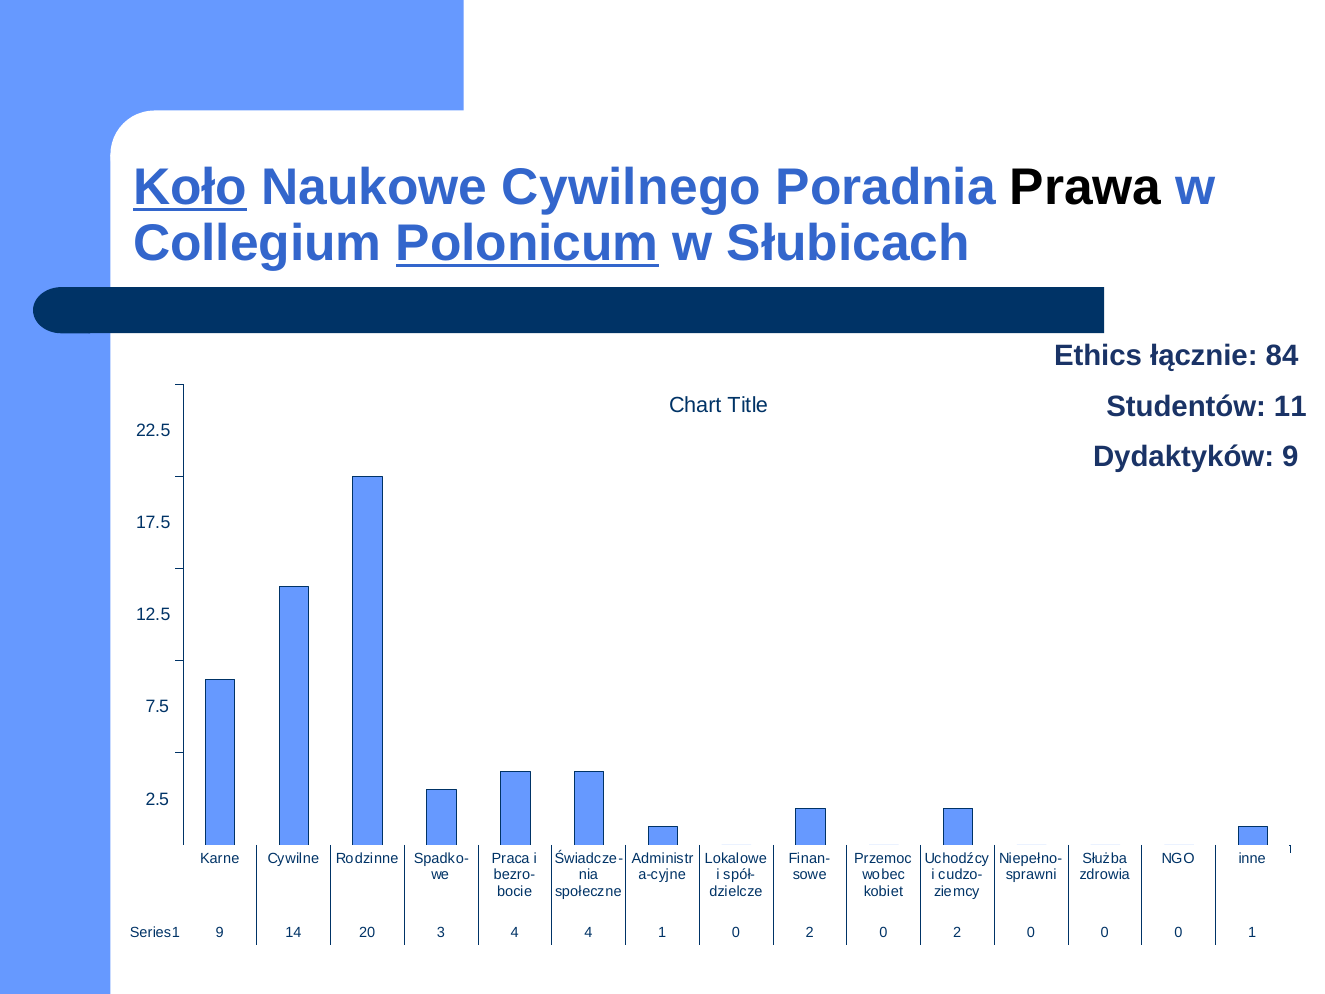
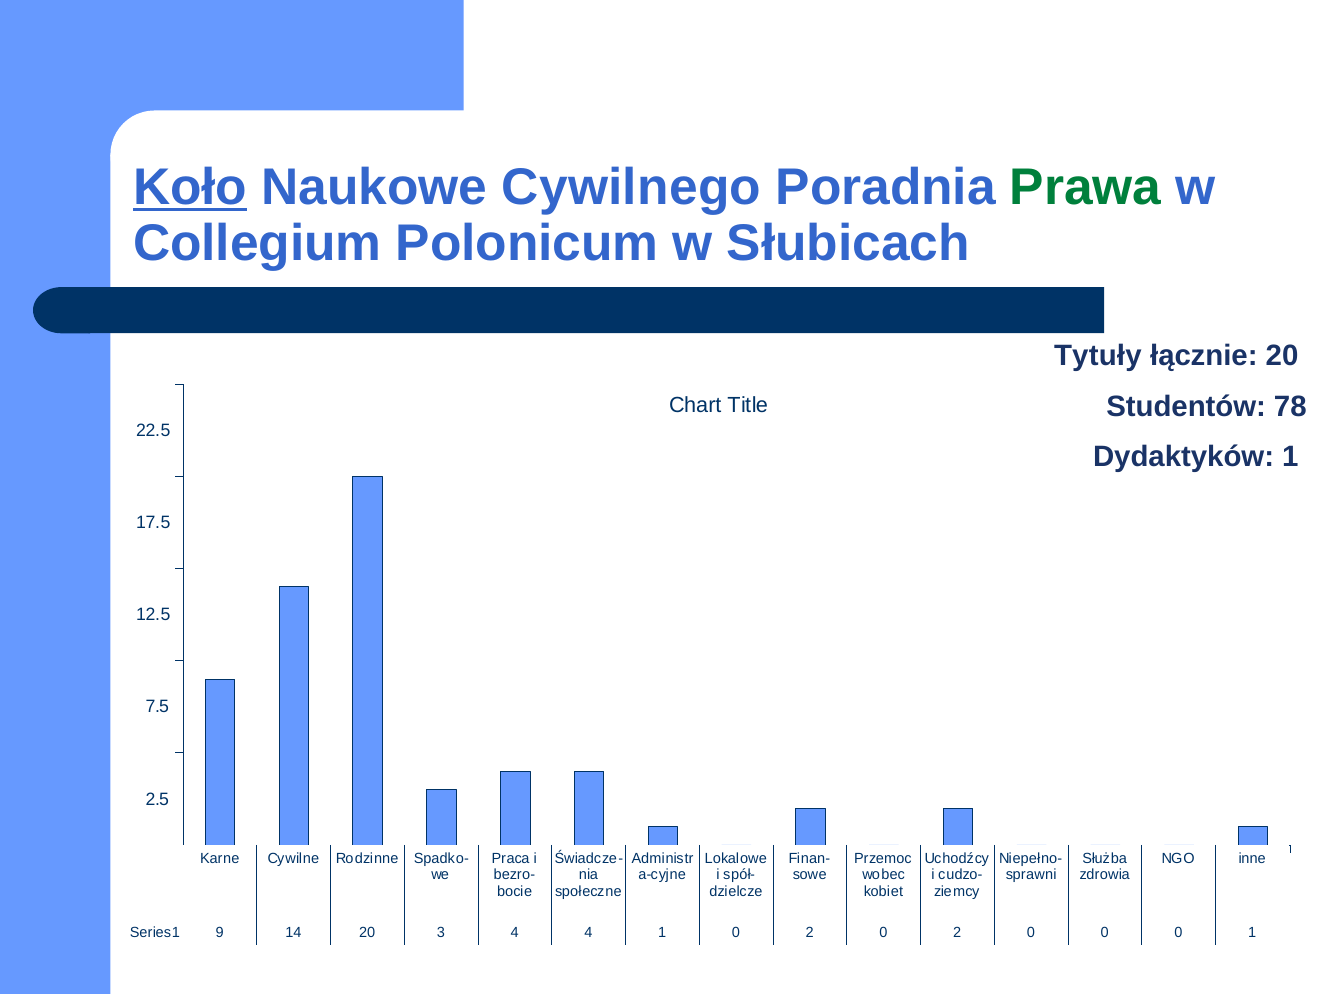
Prawa colour: black -> green (1086, 187)
Polonicum underline: present -> none (527, 243)
Ethics: Ethics -> Tytuły (1098, 356)
łącznie 84: 84 -> 20 (1282, 356)
11: 11 -> 78 (1290, 406)
Dydaktyków 9: 9 -> 1 (1290, 456)
